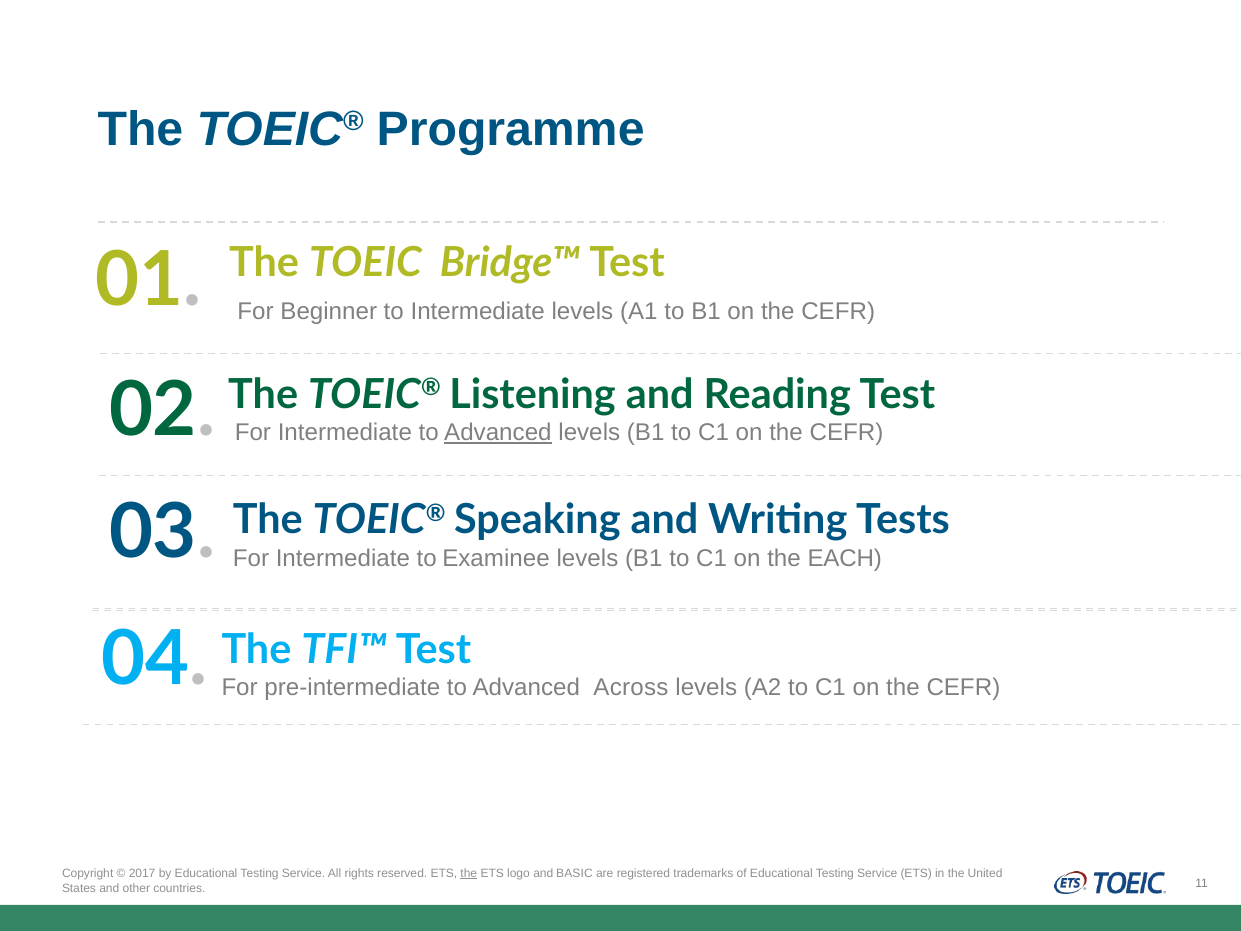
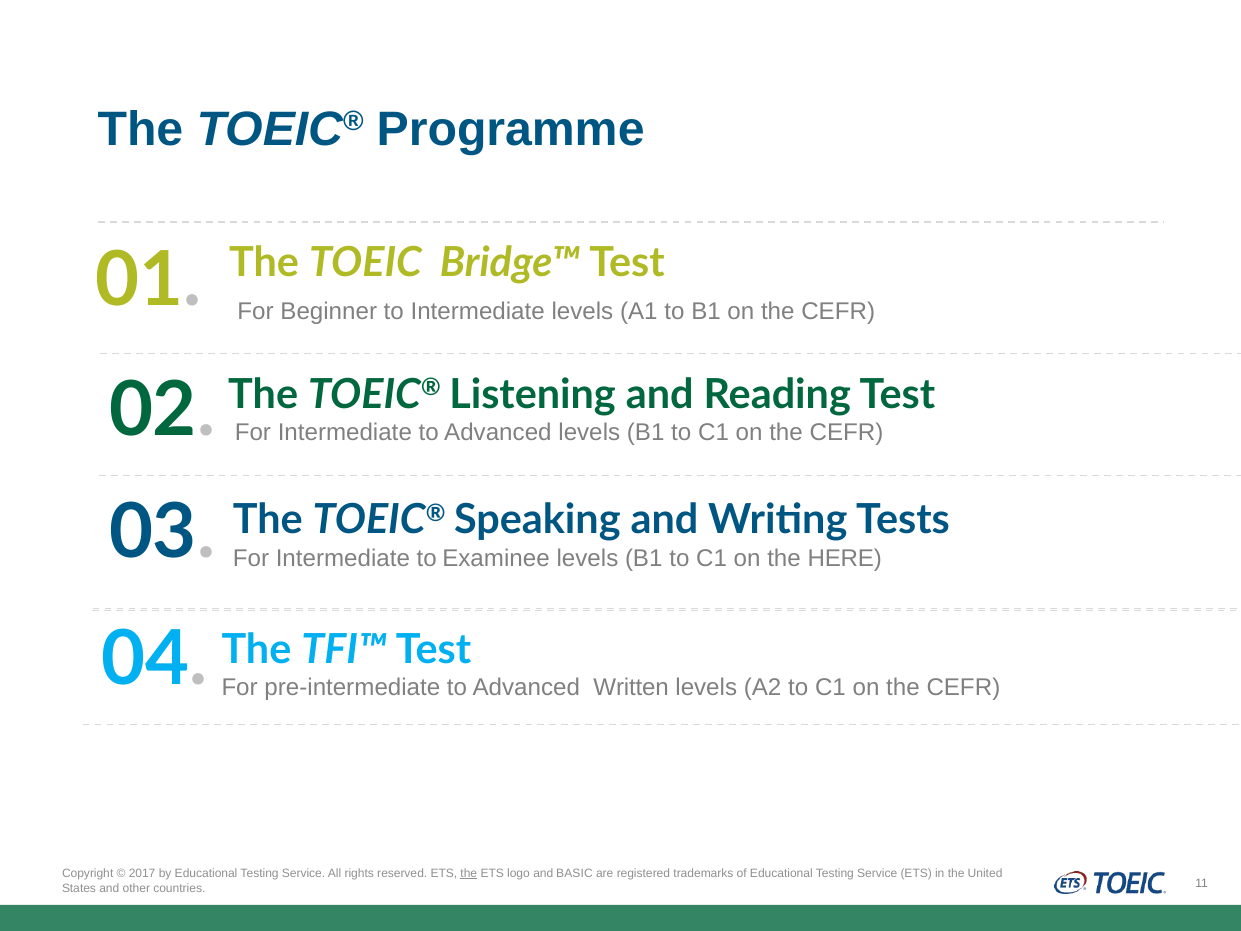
Advanced underline: present -> none (498, 432)
EACH: EACH -> HERE (845, 558)
Across: Across -> Written (631, 688)
